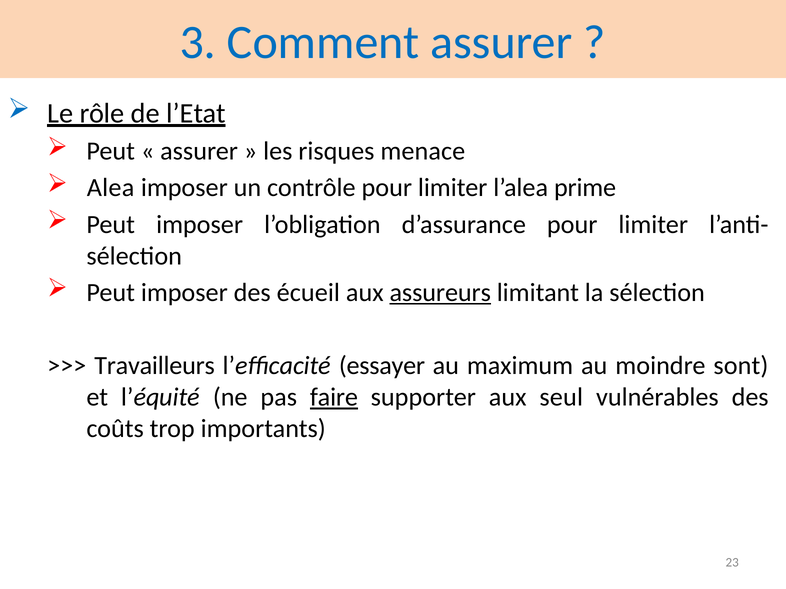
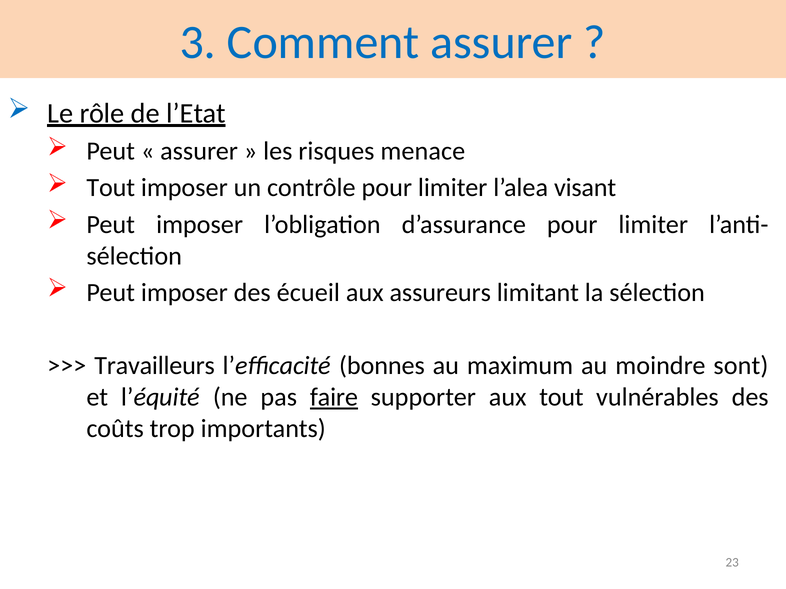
Alea: Alea -> Tout (111, 188)
prime: prime -> visant (585, 188)
assureurs underline: present -> none (440, 293)
essayer: essayer -> bonnes (382, 366)
aux seul: seul -> tout (561, 398)
